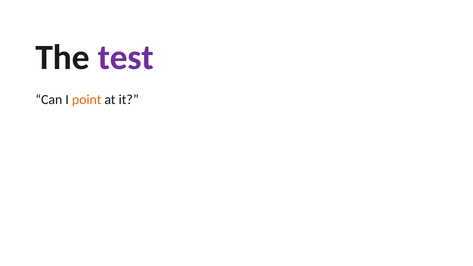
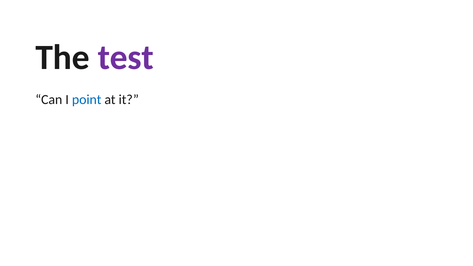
point colour: orange -> blue (87, 100)
